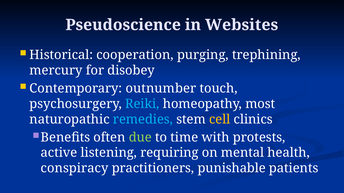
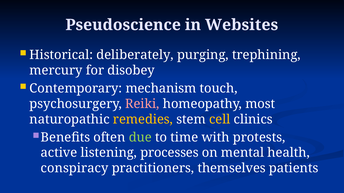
cooperation: cooperation -> deliberately (135, 55)
outnumber: outnumber -> mechanism (161, 89)
Reiki colour: light blue -> pink (142, 104)
remedies colour: light blue -> yellow (143, 120)
requiring: requiring -> processes (169, 153)
punishable: punishable -> themselves (232, 169)
